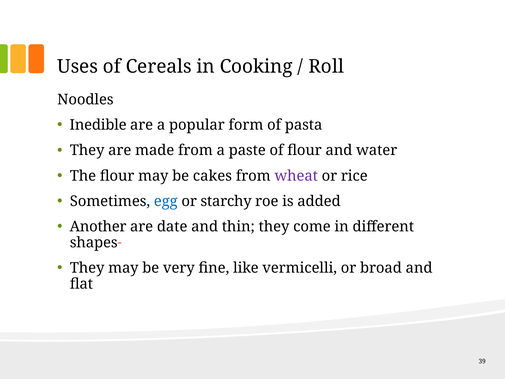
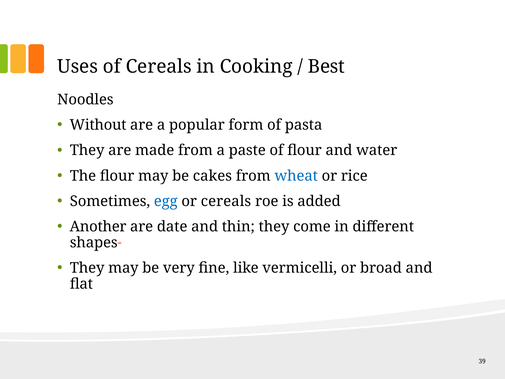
Roll: Roll -> Best (326, 67)
Inedible: Inedible -> Without (98, 125)
wheat colour: purple -> blue (296, 176)
or starchy: starchy -> cereals (226, 201)
